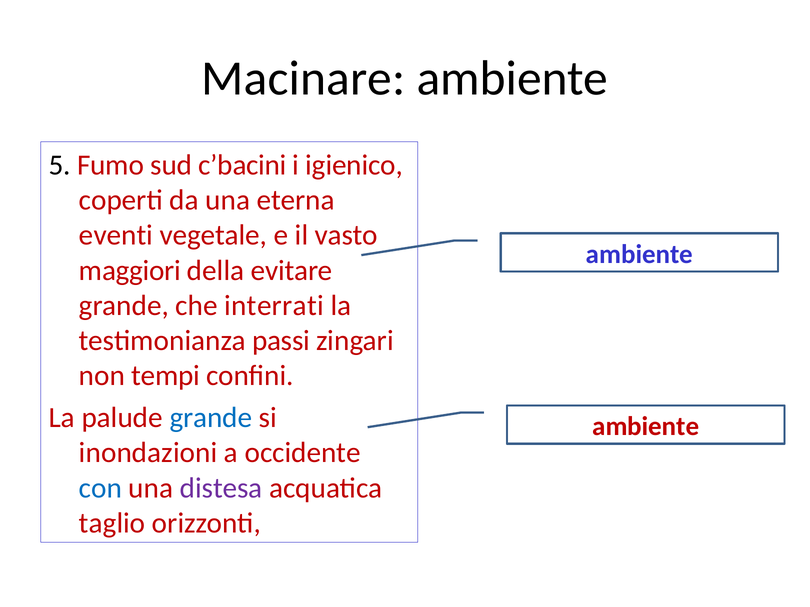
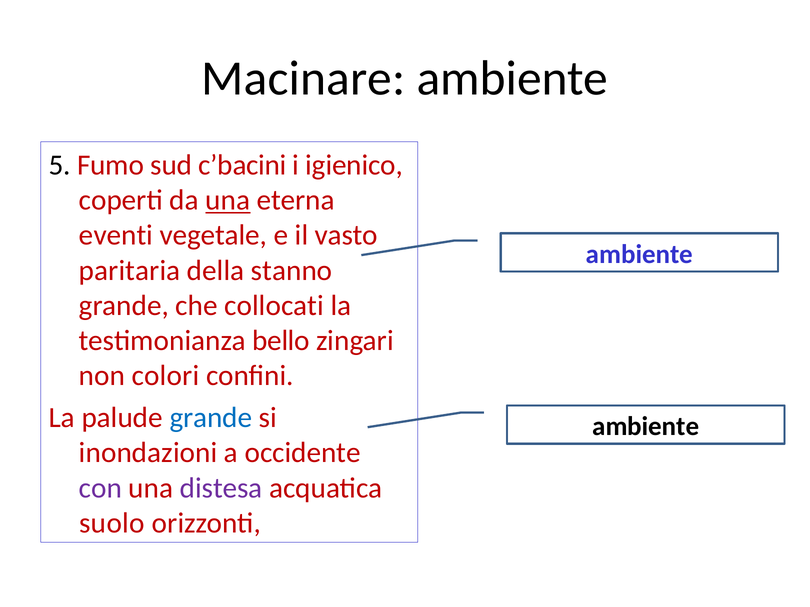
una underline: none -> present (228, 200)
maggiori: maggiori -> paritaria (130, 271)
evitare: evitare -> stanno (292, 271)
interrati: interrati -> collocati (274, 306)
passi: passi -> bello (281, 341)
tempi: tempi -> colori (165, 376)
ambiente colour: red -> black (646, 427)
con colour: blue -> purple (100, 488)
taglio: taglio -> suolo (112, 523)
